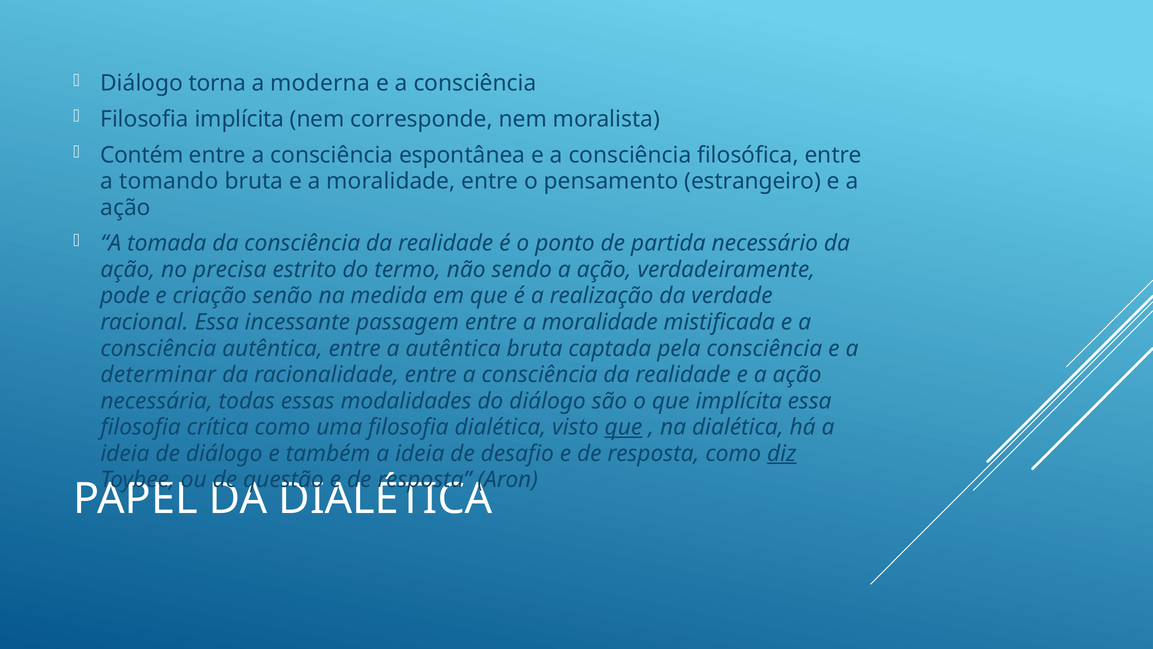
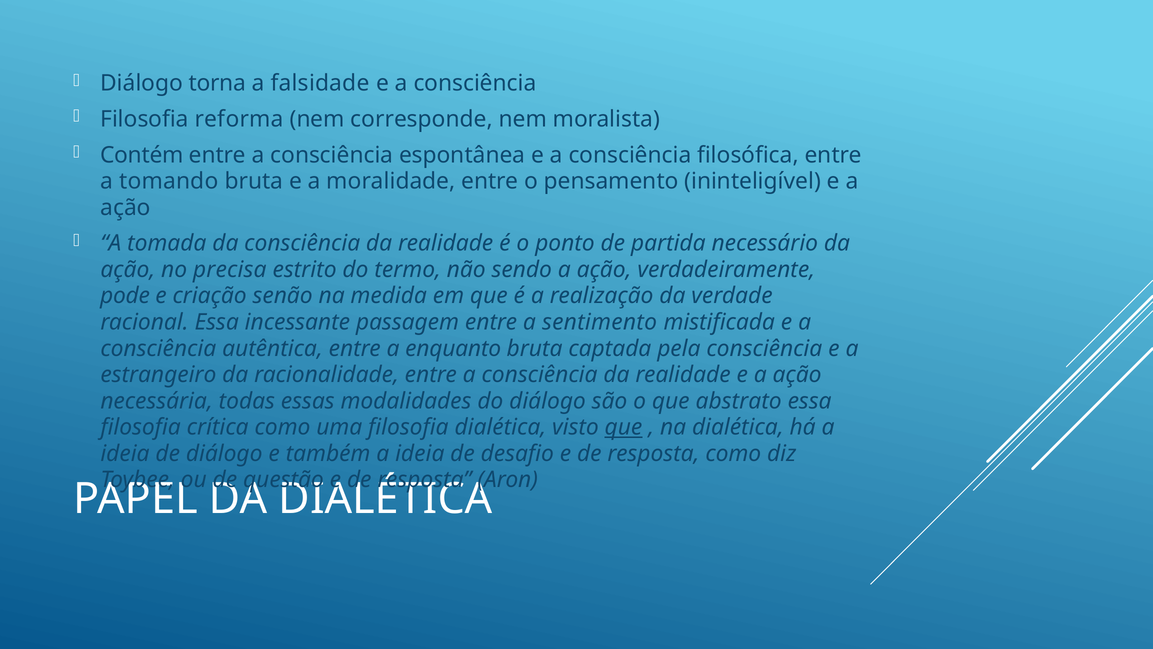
moderna: moderna -> falsidade (320, 83)
Filosofia implícita: implícita -> reforma (239, 119)
estrangeiro: estrangeiro -> ininteligível (753, 181)
entre a moralidade: moralidade -> sentimento (600, 322)
a autêntica: autêntica -> enquanto (453, 348)
determinar: determinar -> estrangeiro (158, 374)
que implícita: implícita -> abstrato (739, 401)
diz underline: present -> none (782, 453)
